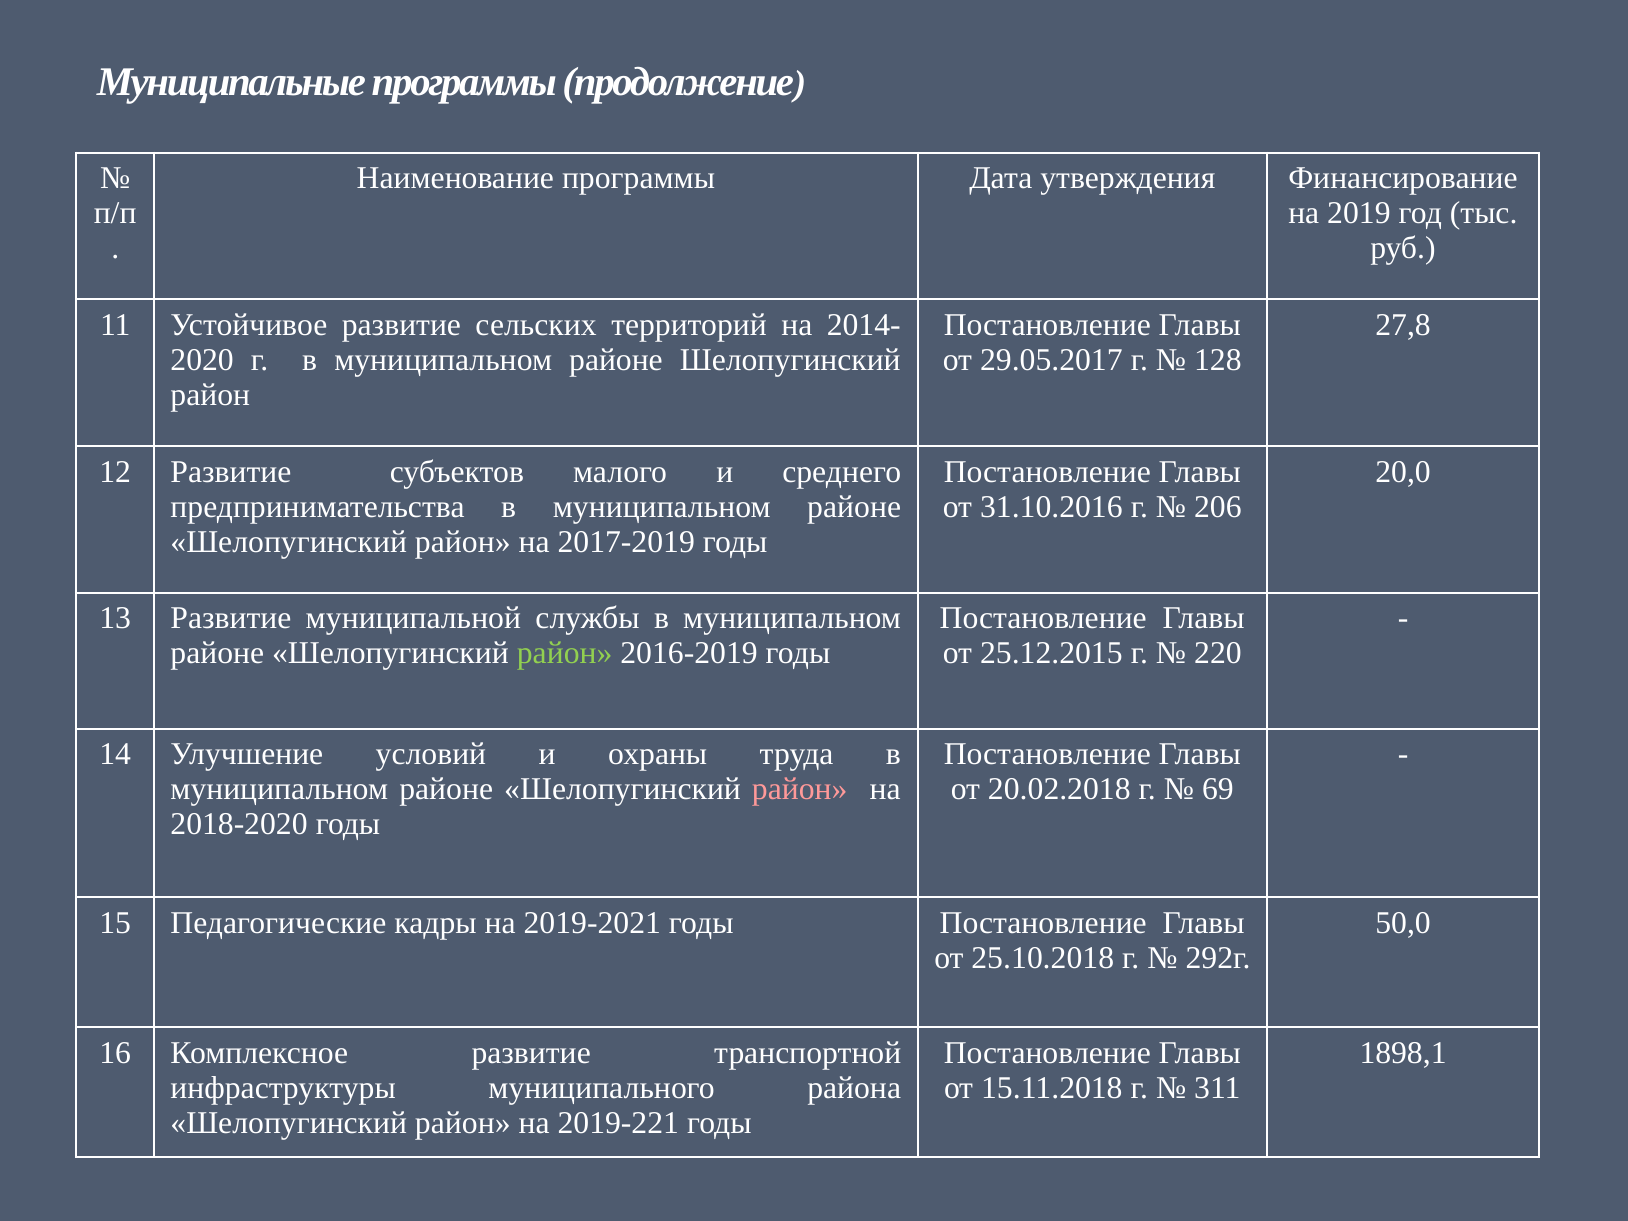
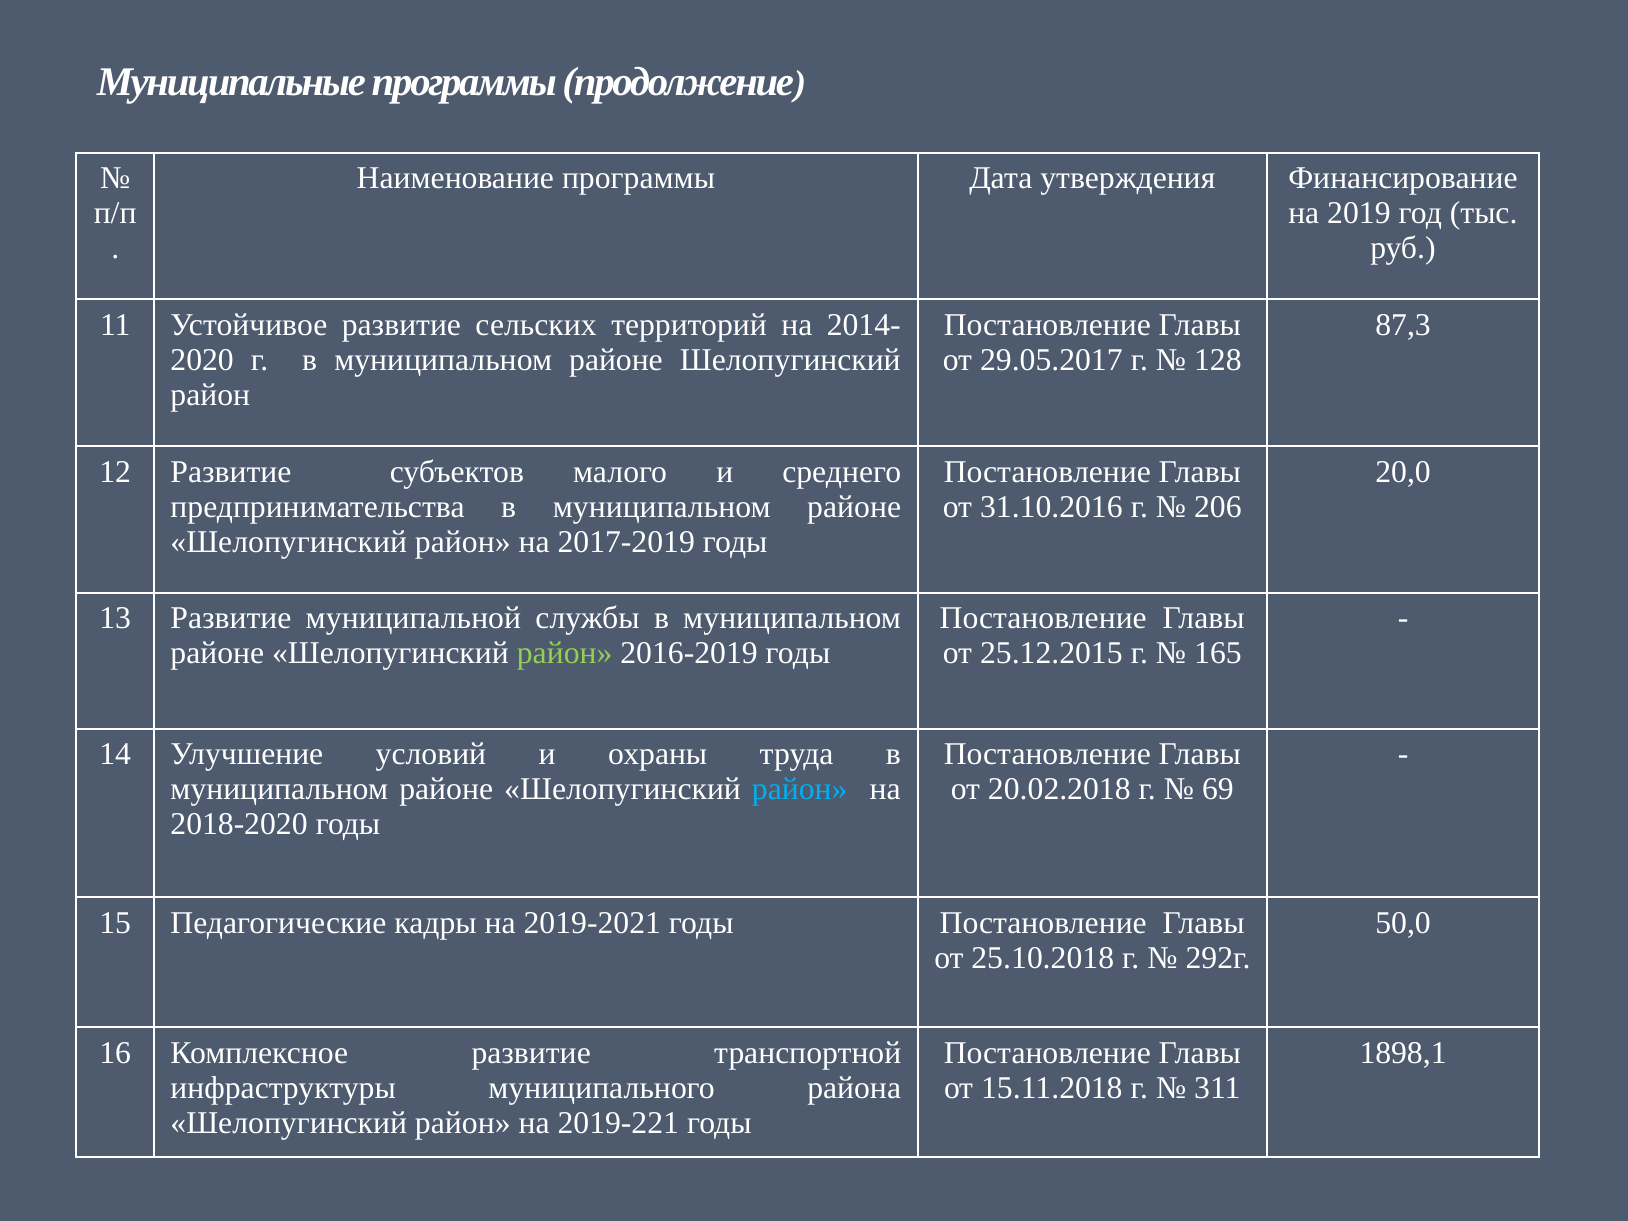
27,8: 27,8 -> 87,3 (1403, 325)
220: 220 -> 165 (1218, 653)
район colour: pink -> light blue (800, 790)
